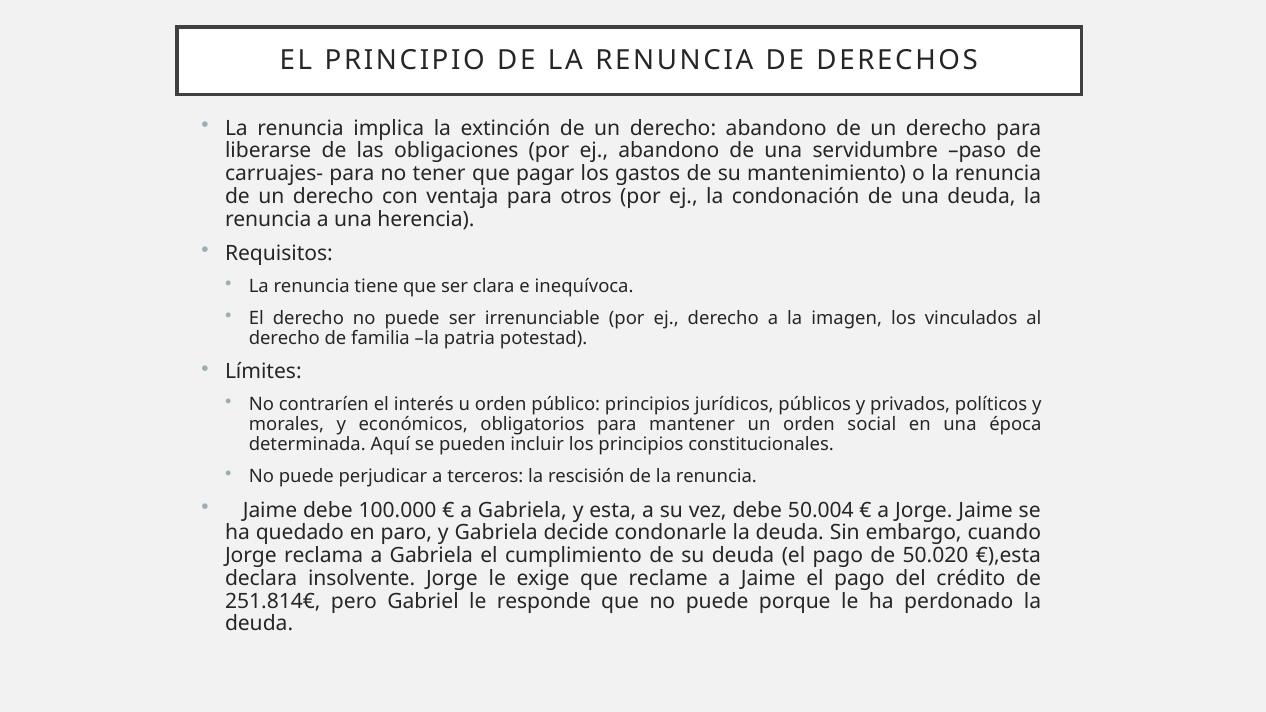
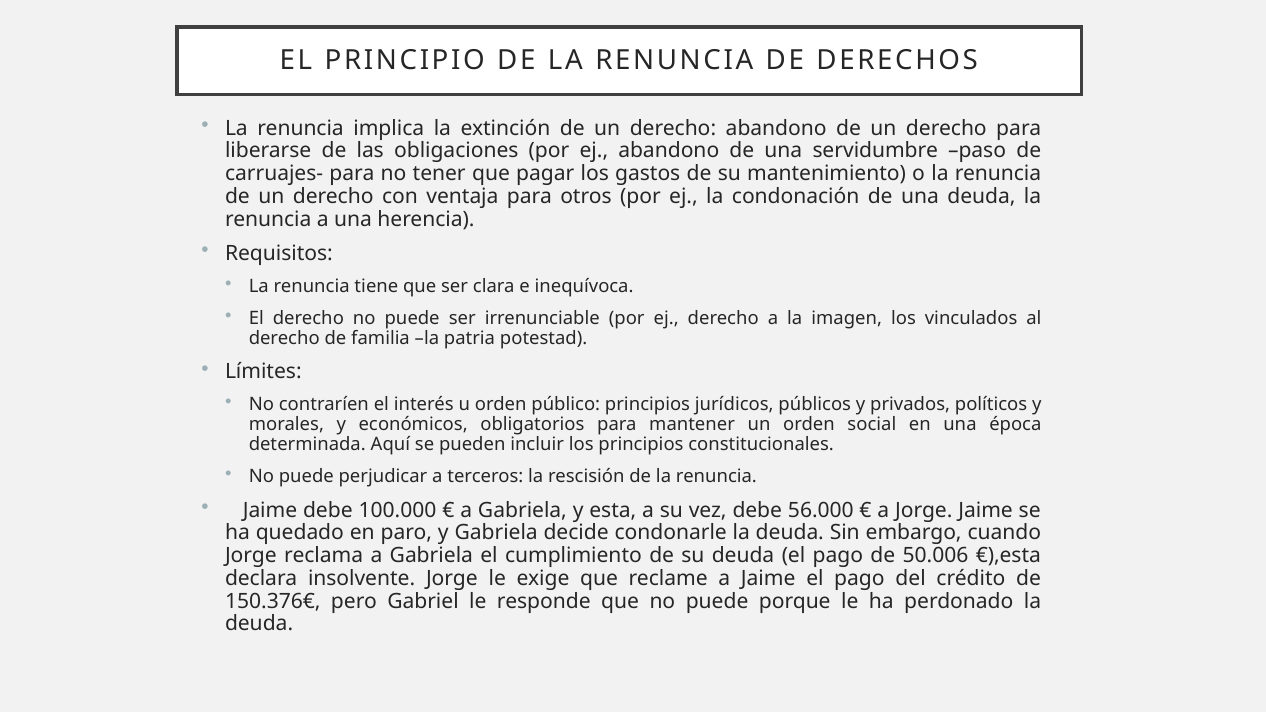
50.004: 50.004 -> 56.000 (821, 510)
50.020: 50.020 -> 50.006 (935, 556)
251.814€: 251.814€ -> 150.376€ (273, 601)
